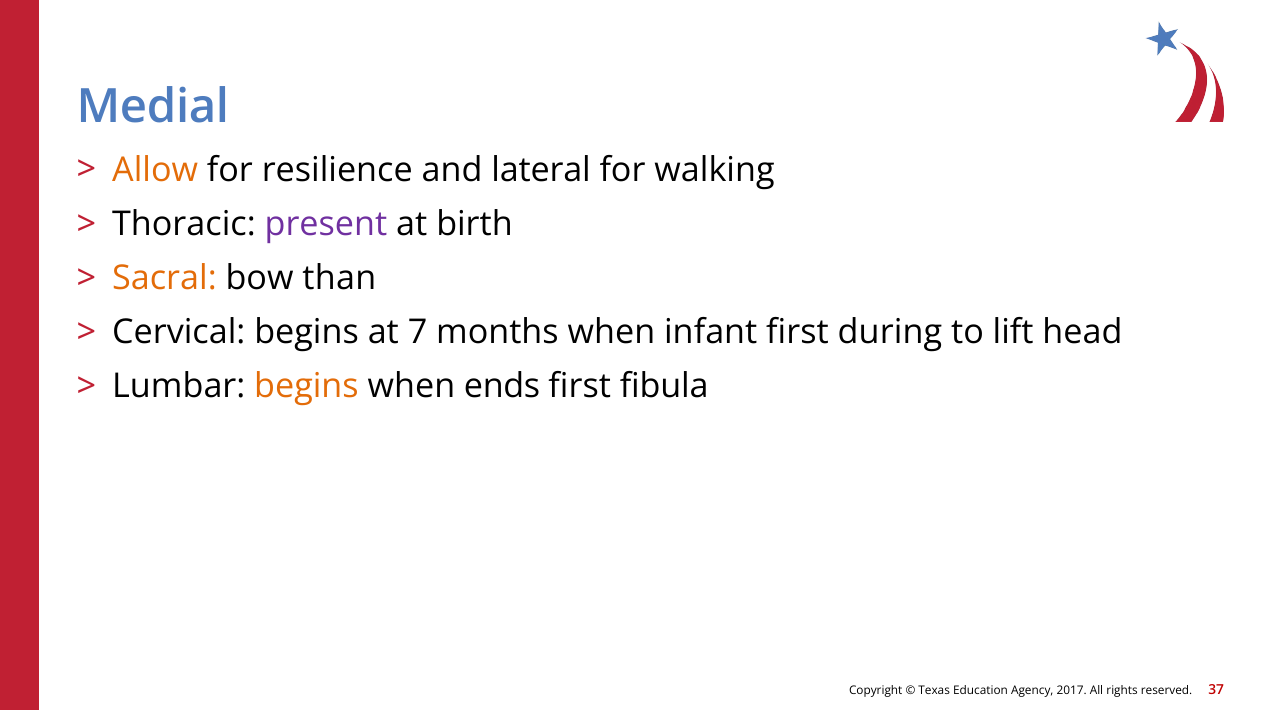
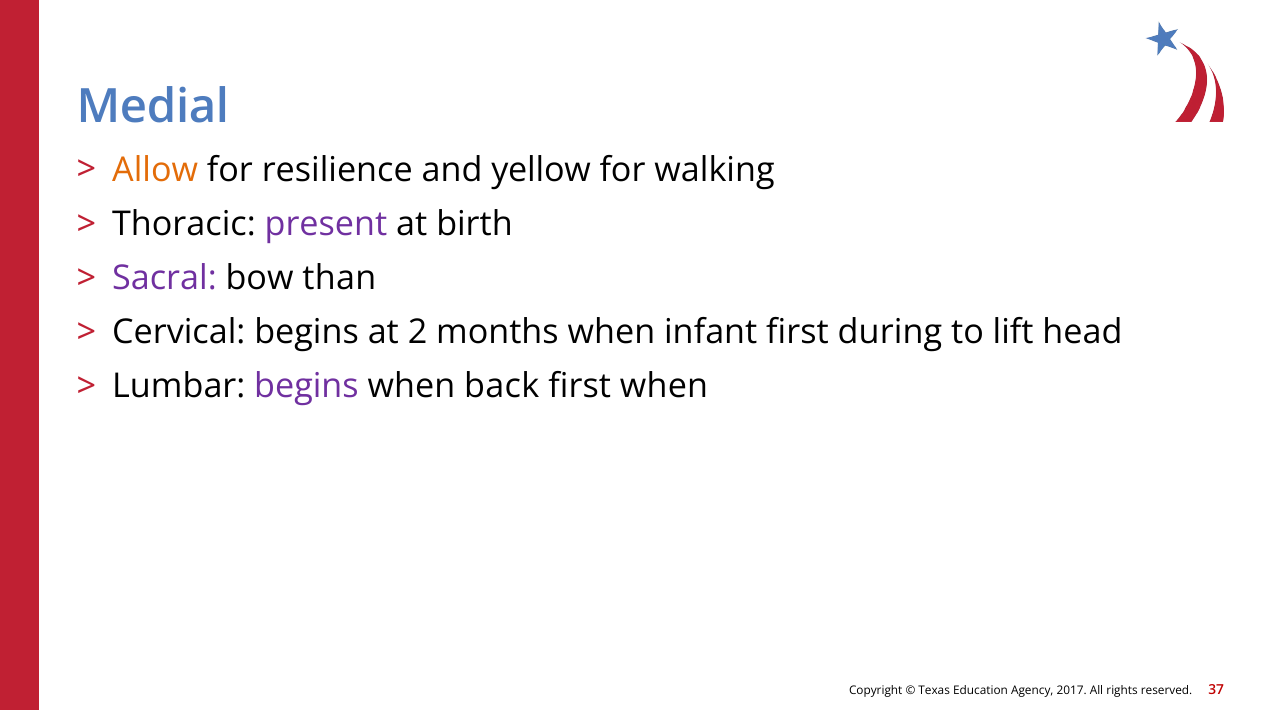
lateral: lateral -> yellow (541, 170)
Sacral colour: orange -> purple (164, 278)
7: 7 -> 2 (418, 332)
begins colour: orange -> purple (306, 387)
ends: ends -> back (502, 387)
first fibula: fibula -> when (664, 387)
